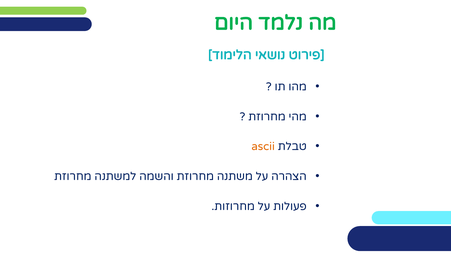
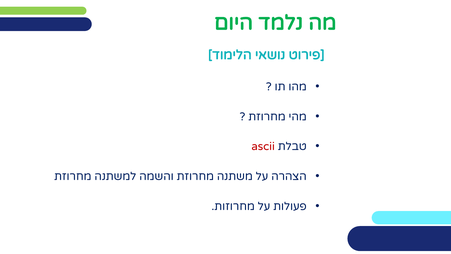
ascii colour: orange -> red (263, 146)
